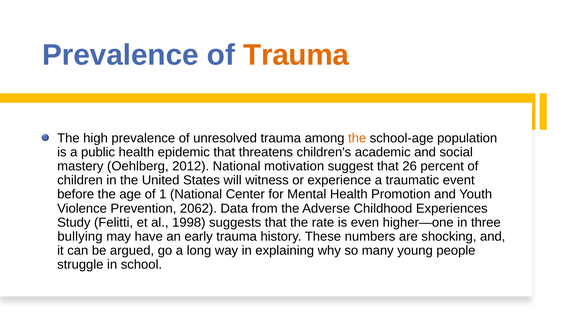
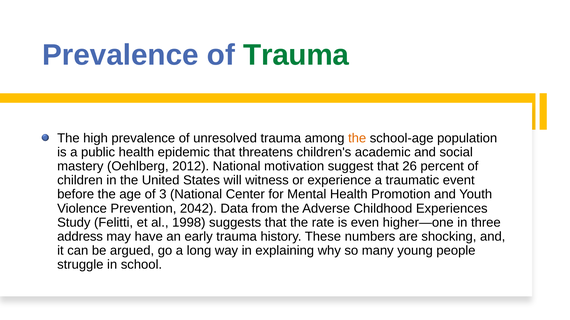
Trauma colour: orange -> green (296, 55)
1: 1 -> 3 (163, 195)
2062: 2062 -> 2042 (198, 209)
bullying: bullying -> address (80, 237)
